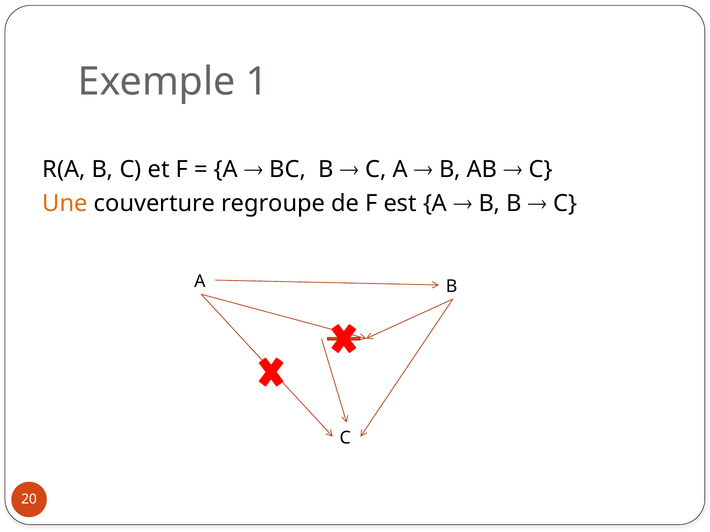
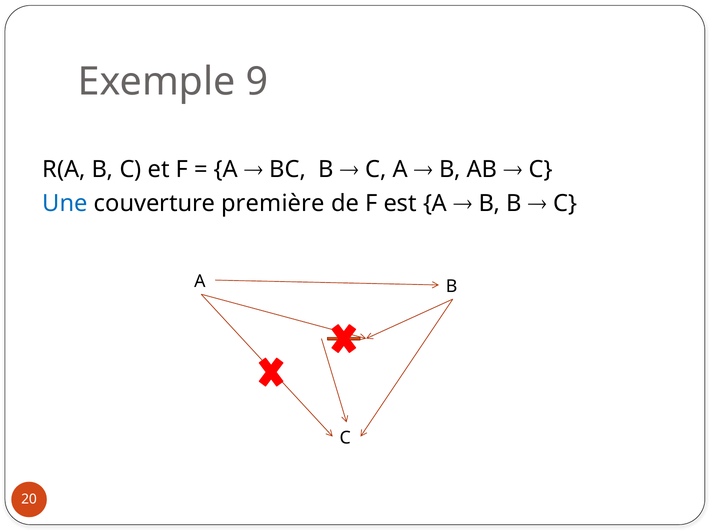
1: 1 -> 9 (257, 82)
Une colour: orange -> blue (65, 204)
regroupe: regroupe -> première (273, 204)
